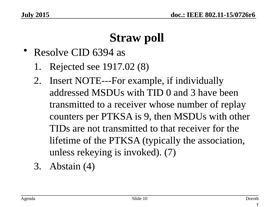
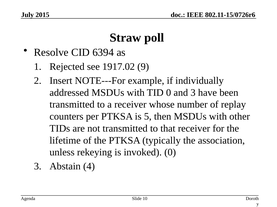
8: 8 -> 9 (143, 67)
9: 9 -> 5 (148, 117)
invoked 7: 7 -> 0 (170, 153)
